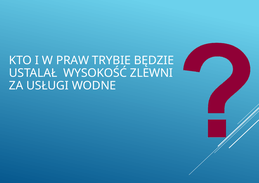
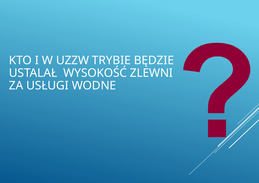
PRAW: PRAW -> UZZW (73, 60)
